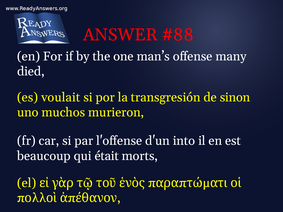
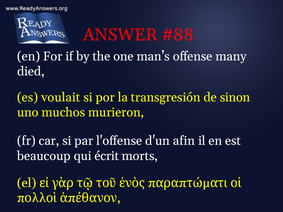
into: into -> afin (184, 141)
était: était -> écrit (107, 156)
